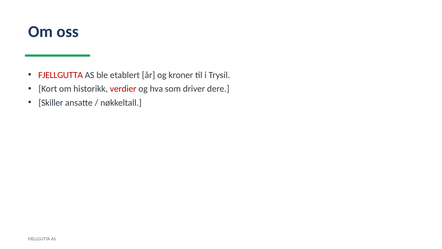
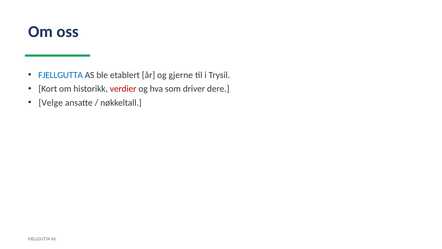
FJELLGUTTA colour: red -> blue (61, 75)
kroner: kroner -> gjerne (181, 75)
Skiller: Skiller -> Velge (51, 103)
